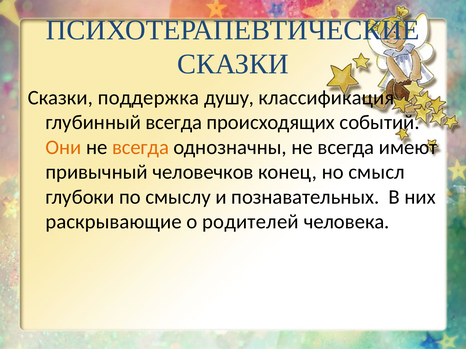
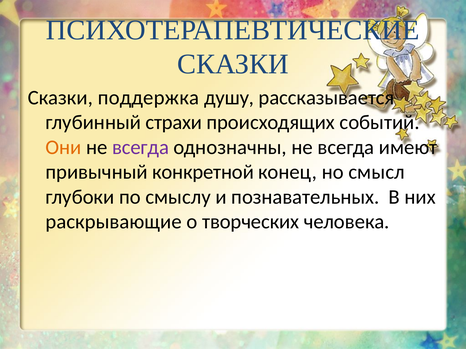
классификация: классификация -> рассказывается (327, 98)
глубинный всегда: всегда -> страхи (174, 123)
всегда colour: orange -> purple (141, 147)
человечков: человечков -> конкретной (203, 172)
родителей: родителей -> творческих (251, 222)
